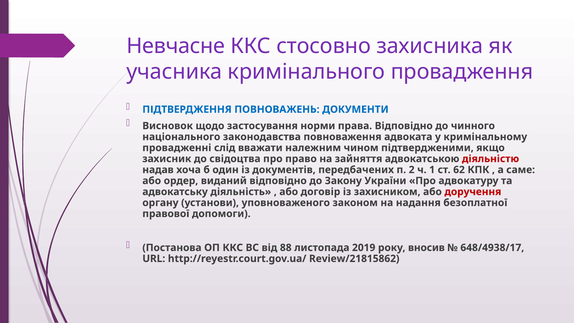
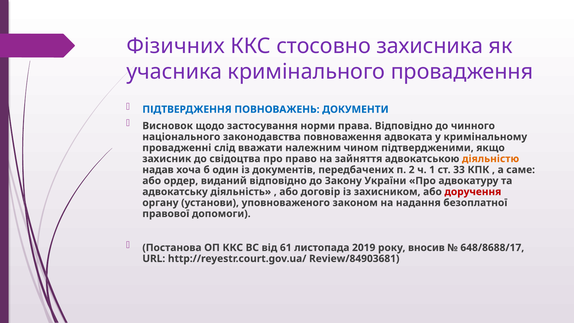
Невчасне: Невчасне -> Фізичних (176, 46)
діяльністю colour: red -> orange (491, 159)
62: 62 -> 33 (459, 170)
88: 88 -> 61 (286, 248)
648/4938/17: 648/4938/17 -> 648/8688/17 (492, 248)
Review/21815862: Review/21815862 -> Review/84903681 (354, 259)
